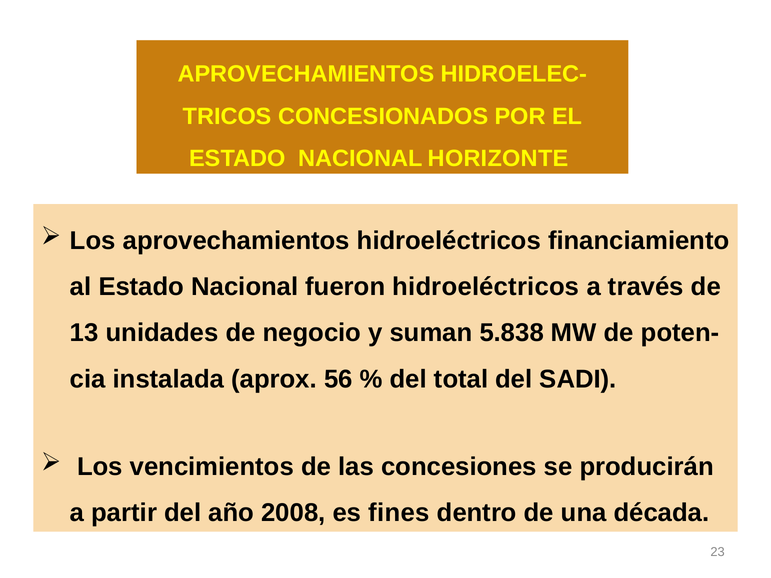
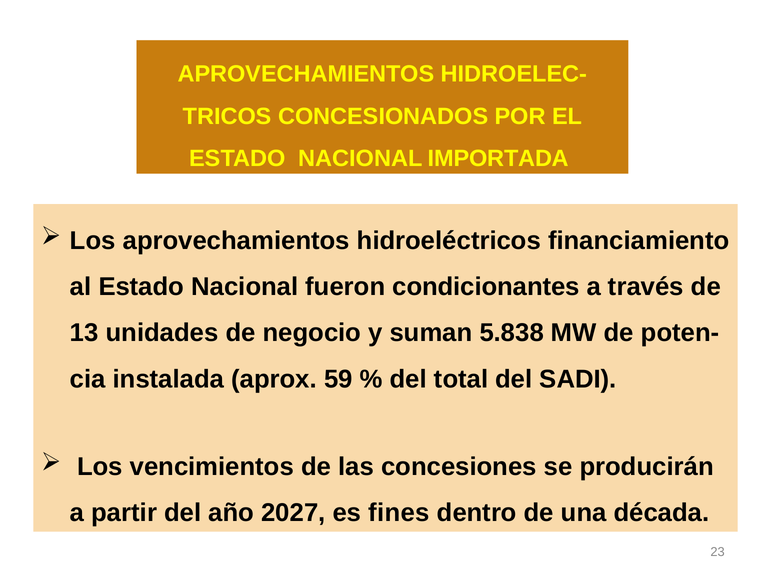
HORIZONTE: HORIZONTE -> IMPORTADA (498, 159)
fueron hidroeléctricos: hidroeléctricos -> condicionantes (486, 287)
56: 56 -> 59 (338, 379)
2008: 2008 -> 2027 (293, 513)
